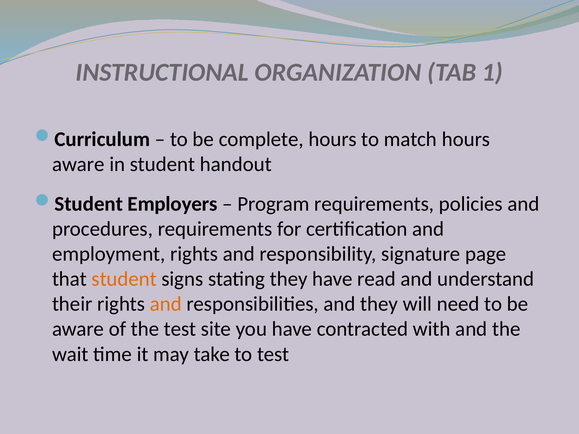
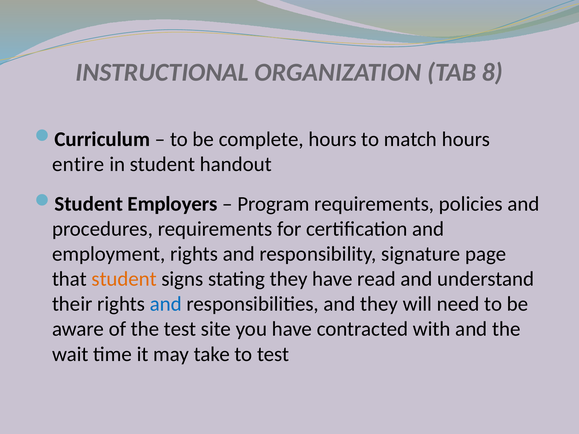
1: 1 -> 8 (492, 72)
aware: aware -> entire (78, 164)
and colour: orange -> blue (166, 304)
